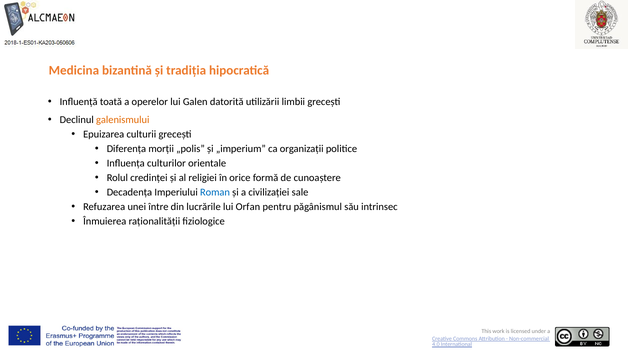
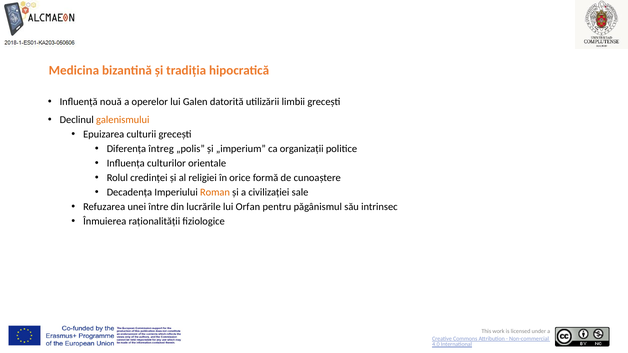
toată: toată -> nouă (111, 102)
morții: morții -> întreg (161, 149)
Roman colour: blue -> orange (215, 192)
